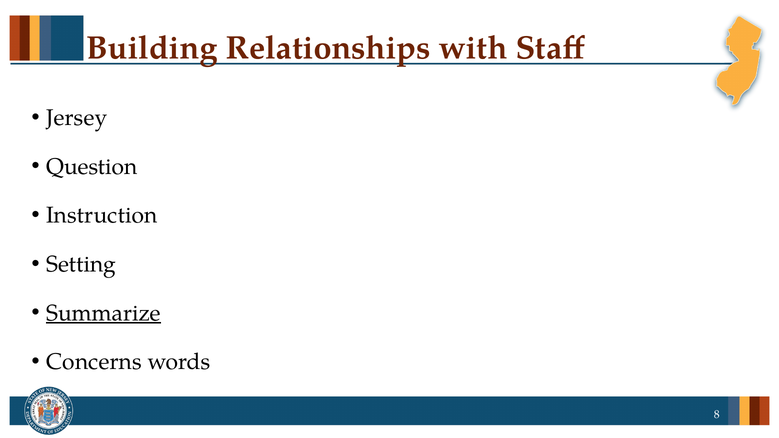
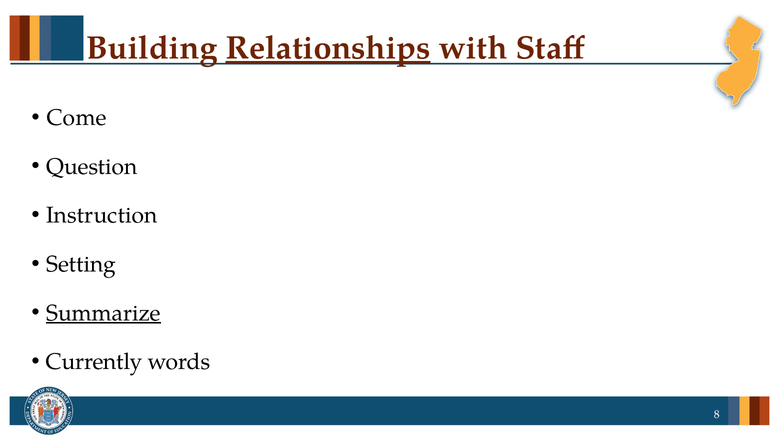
Relationships underline: none -> present (328, 48)
Jersey: Jersey -> Come (77, 118)
Concerns: Concerns -> Currently (94, 362)
